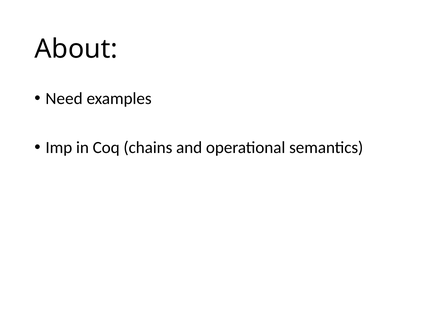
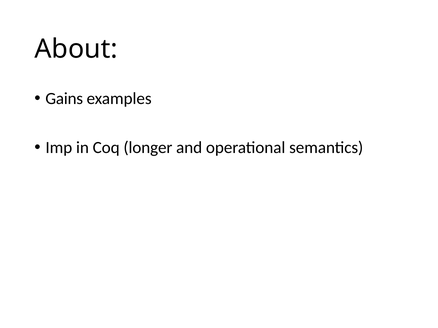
Need: Need -> Gains (64, 99)
chains: chains -> longer (148, 148)
